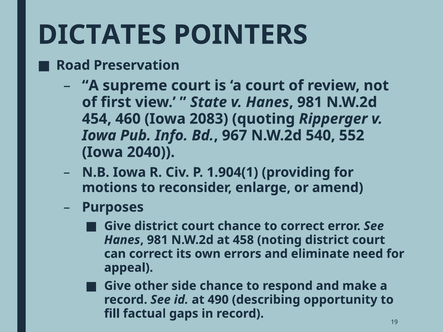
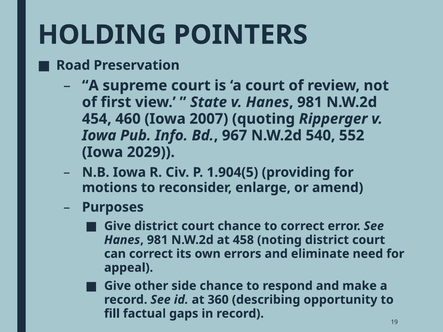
DICTATES: DICTATES -> HOLDING (102, 35)
2083: 2083 -> 2007 (209, 119)
2040: 2040 -> 2029 (151, 152)
1.904(1: 1.904(1 -> 1.904(5 (232, 172)
490: 490 -> 360 (218, 300)
